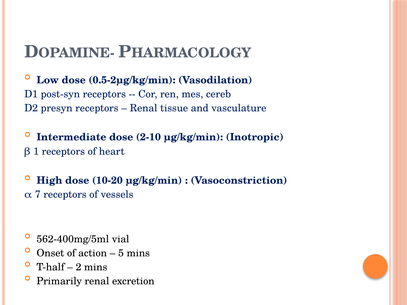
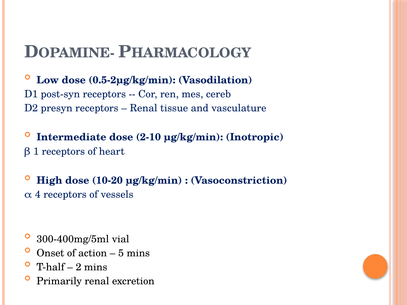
7: 7 -> 4 (38, 195)
562-400mg/5ml: 562-400mg/5ml -> 300-400mg/5ml (73, 239)
